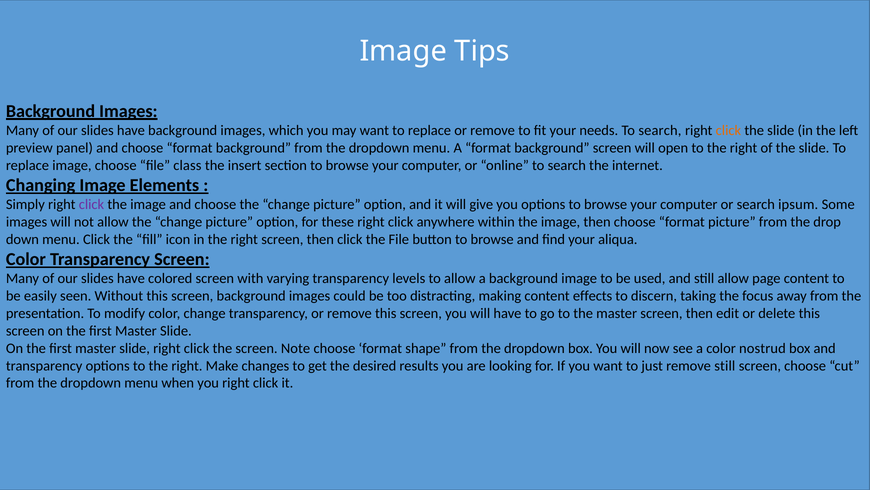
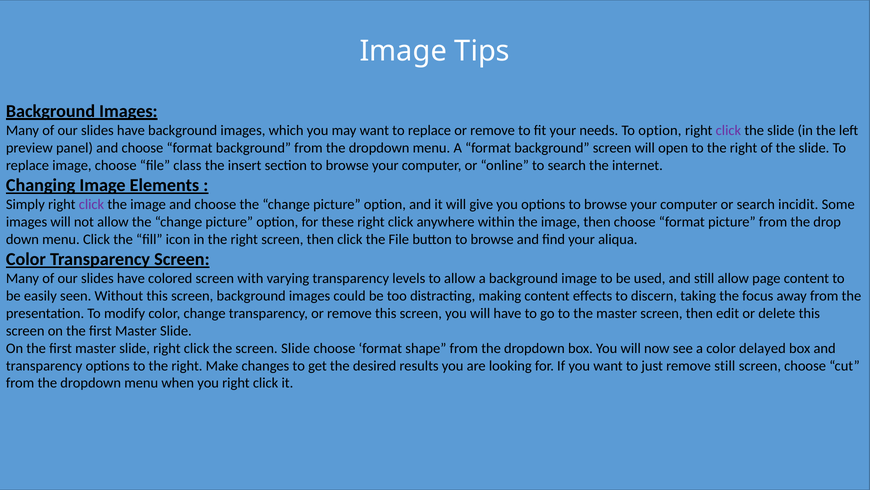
needs To search: search -> option (660, 130)
click colour: orange -> purple (728, 130)
ipsum: ipsum -> incidit (798, 204)
screen Note: Note -> Slide (296, 348)
nostrud: nostrud -> delayed (762, 348)
